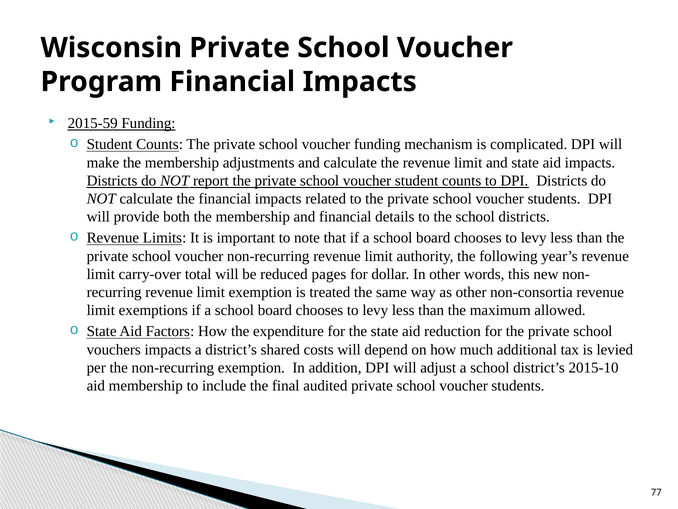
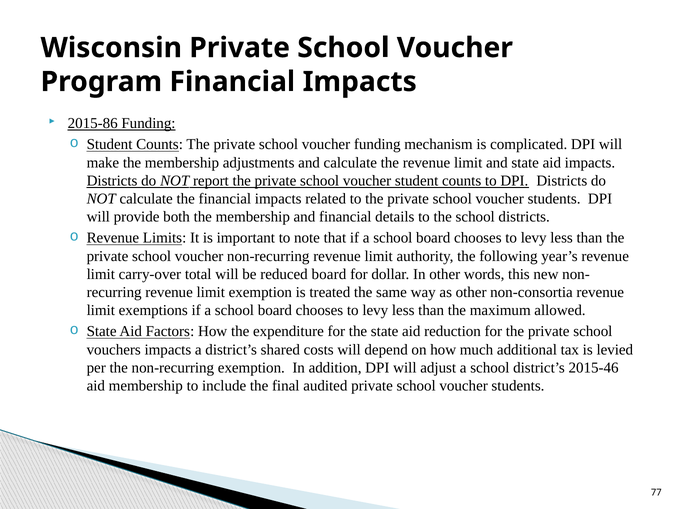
2015-59: 2015-59 -> 2015-86 (93, 123)
reduced pages: pages -> board (329, 274)
2015-10: 2015-10 -> 2015-46 (594, 367)
